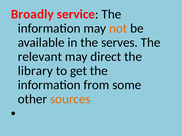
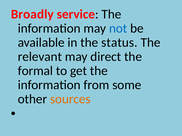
not colour: orange -> blue (118, 28)
serves: serves -> status (119, 43)
library: library -> formal (35, 71)
